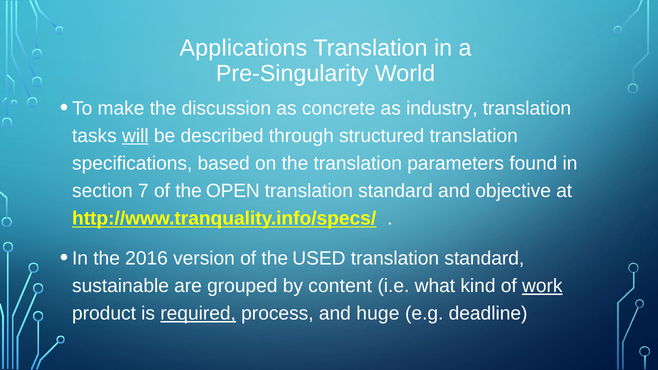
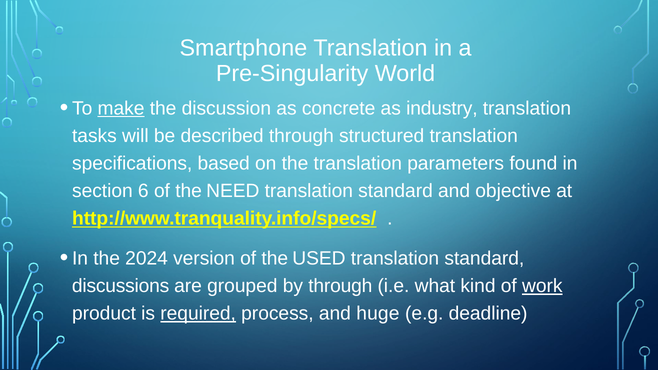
Applications: Applications -> Smartphone (243, 48)
make underline: none -> present (121, 108)
will underline: present -> none (135, 136)
7: 7 -> 6 (143, 191)
OPEN: OPEN -> NEED (233, 191)
2016: 2016 -> 2024 (147, 258)
sustainable: sustainable -> discussions (121, 286)
by content: content -> through (340, 286)
